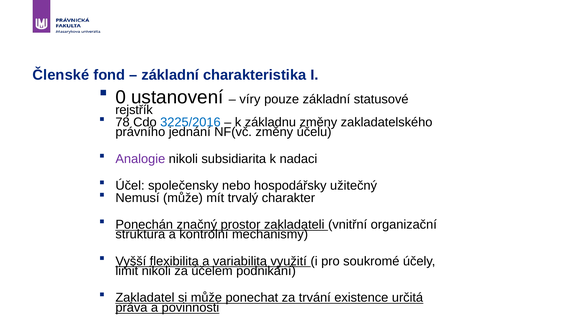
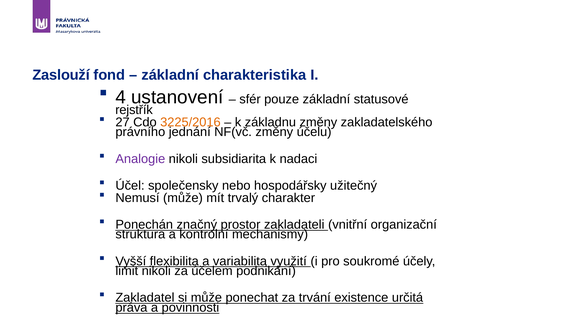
Členské: Členské -> Zaslouží (61, 75)
0: 0 -> 4 (121, 97)
víry: víry -> sfér (250, 99)
78: 78 -> 27 (123, 122)
3225/2016 colour: blue -> orange (190, 122)
